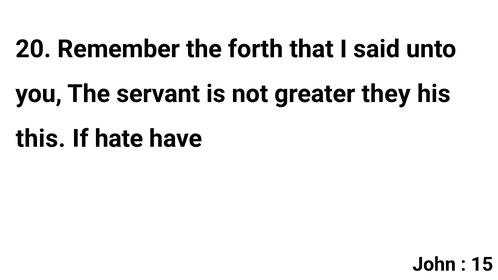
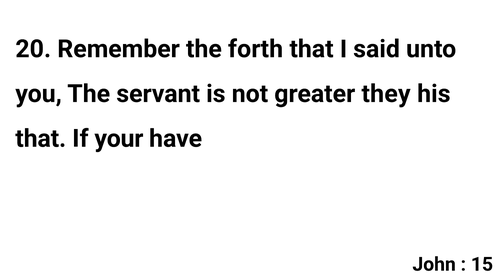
this: this -> that (41, 139)
hate: hate -> your (119, 139)
